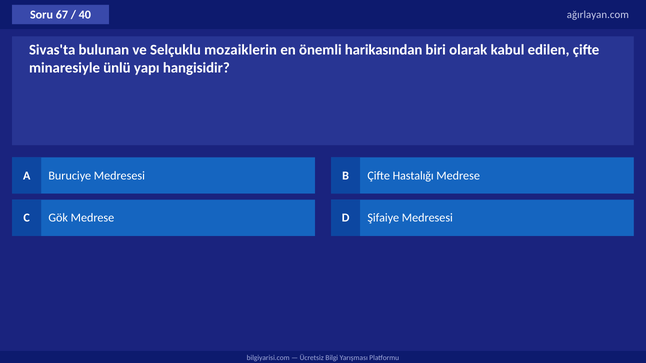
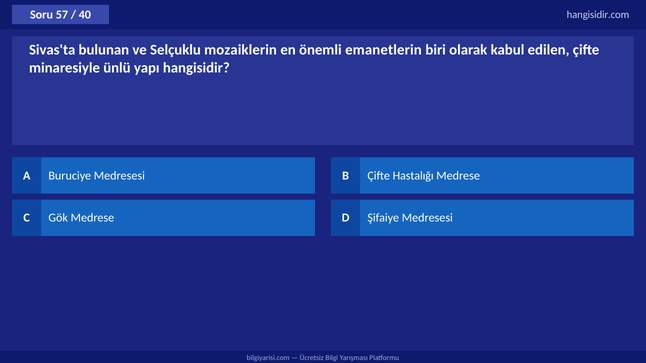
67: 67 -> 57 (62, 15)
ağırlayan.com: ağırlayan.com -> hangisidir.com (598, 15)
harikasından: harikasından -> emanetlerin (383, 50)
